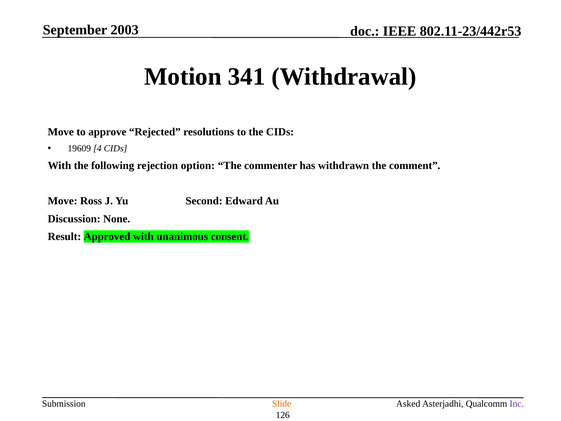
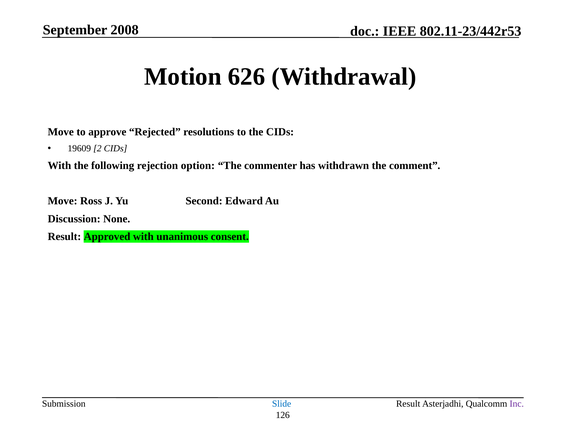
2003: 2003 -> 2008 (125, 30)
341: 341 -> 626 (247, 76)
4: 4 -> 2 (97, 148)
Slide colour: orange -> blue (282, 404)
Asked: Asked -> Result (408, 404)
